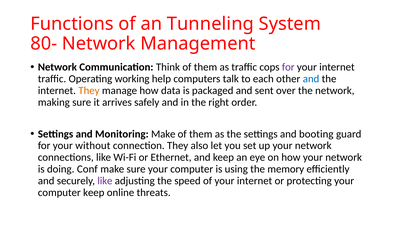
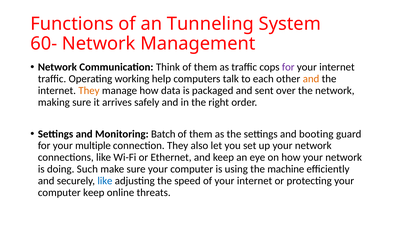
80-: 80- -> 60- (44, 43)
and colour: blue -> orange (311, 79)
Monitoring Make: Make -> Batch (163, 134)
without: without -> multiple (93, 145)
Conf: Conf -> Such (87, 169)
memory: memory -> machine (286, 169)
like colour: purple -> blue (105, 180)
